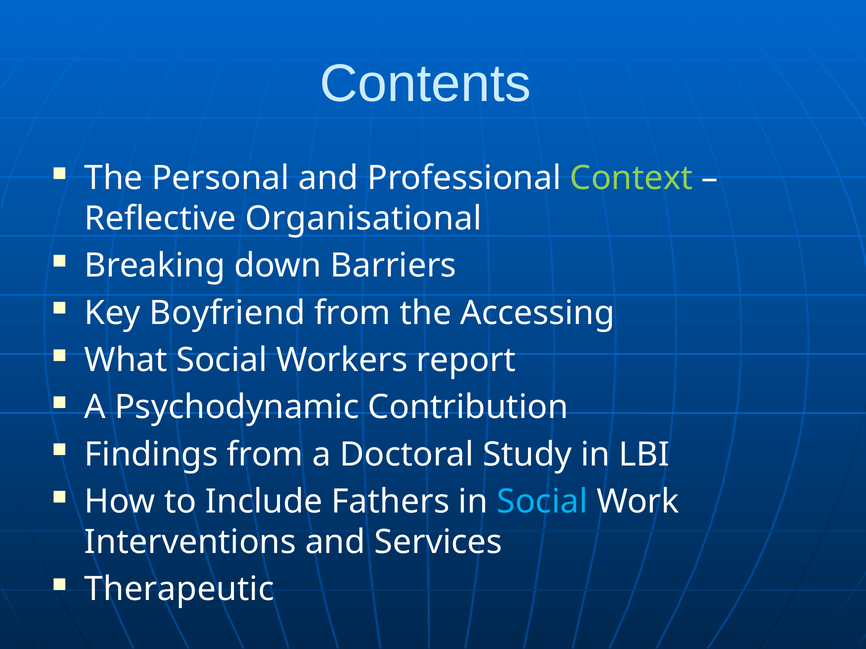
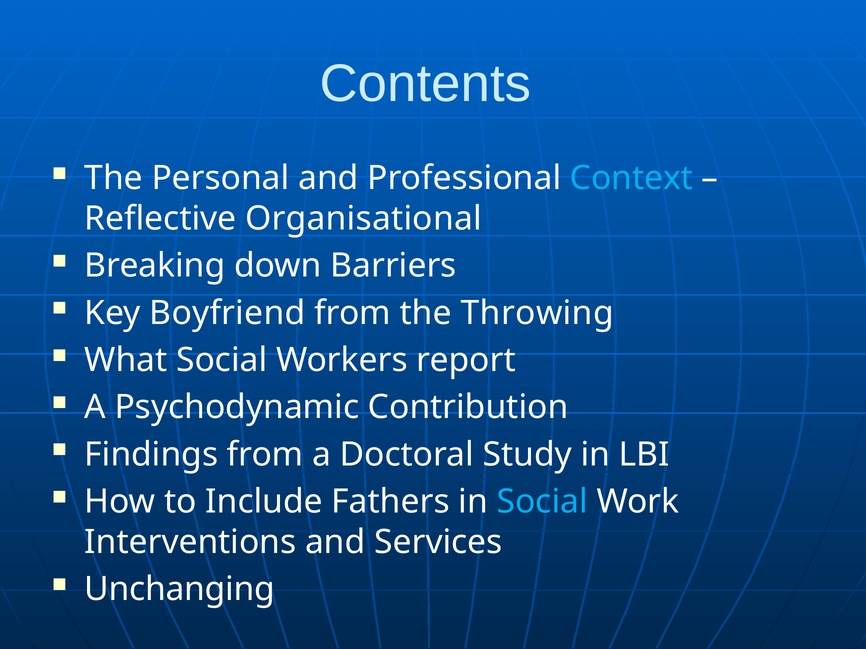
Context colour: light green -> light blue (631, 178)
Accessing: Accessing -> Throwing (537, 313)
Therapeutic: Therapeutic -> Unchanging (180, 590)
